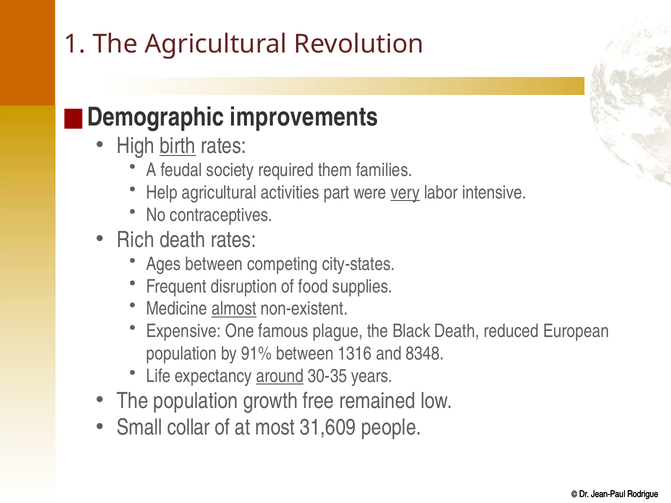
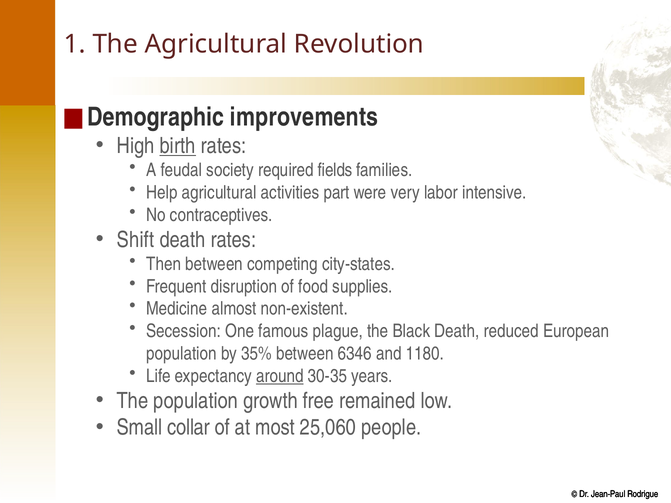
them: them -> fields (335, 170)
very underline: present -> none (405, 193)
Rich: Rich -> Shift (136, 240)
Ages: Ages -> Then (164, 264)
almost underline: present -> none (234, 309)
Expensive: Expensive -> Secession (184, 331)
91%: 91% -> 35% (256, 354)
1316: 1316 -> 6346 (355, 354)
8348: 8348 -> 1180 (425, 354)
31,609: 31,609 -> 25,060 (328, 428)
